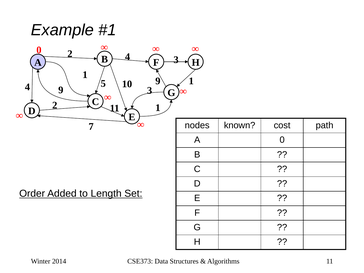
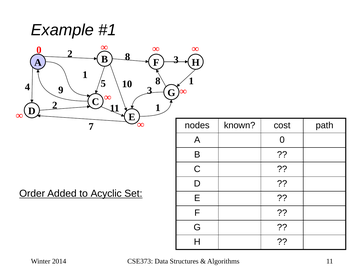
4: 4 -> 8 (128, 57)
10 9: 9 -> 8 (158, 81)
Length: Length -> Acyclic (106, 194)
